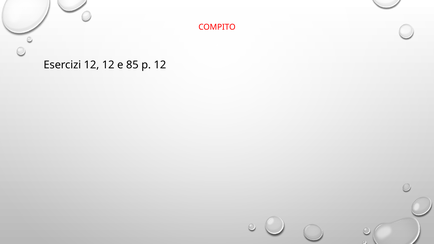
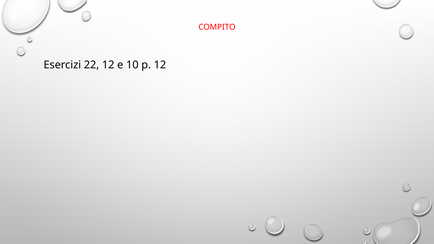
Esercizi 12: 12 -> 22 (92, 65)
85: 85 -> 10 (132, 65)
